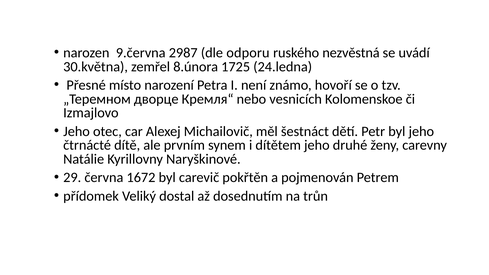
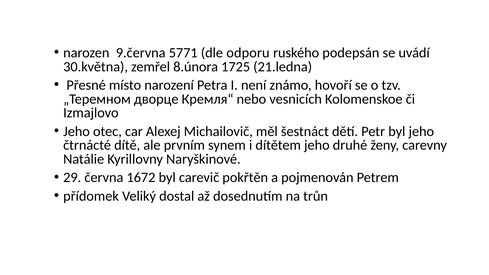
2987: 2987 -> 5771 (183, 53)
nezvěstná: nezvěstná -> podepsán (351, 53)
24.ledna: 24.ledna -> 21.ledna (283, 67)
